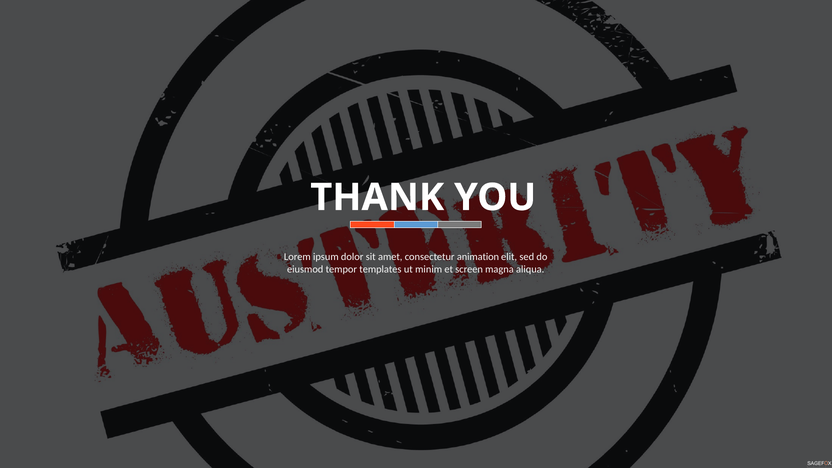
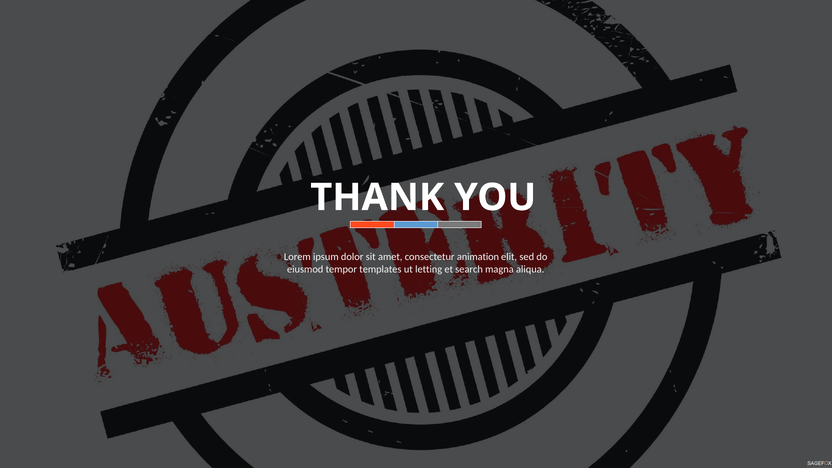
minim: minim -> letting (429, 269)
screen: screen -> search (469, 269)
